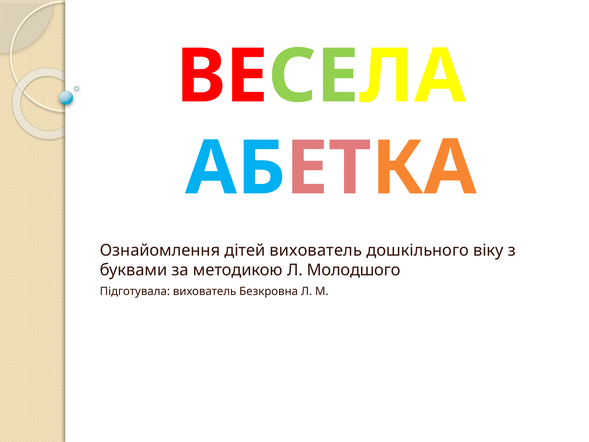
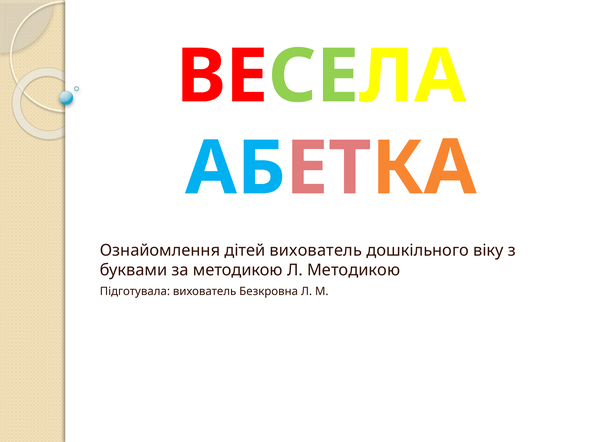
Л Молодшого: Молодшого -> Методикою (354, 270)
